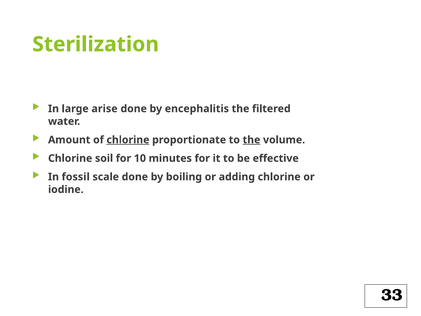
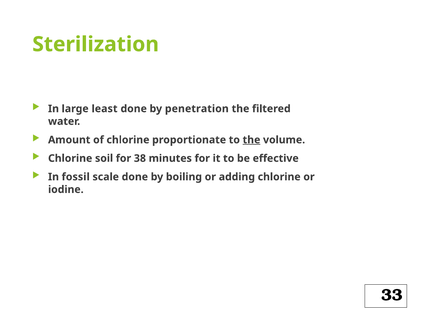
arise: arise -> least (105, 109)
encephalitis: encephalitis -> penetration (197, 109)
chlorine underline: present -> none (128, 140)
10: 10 -> 38 (140, 158)
